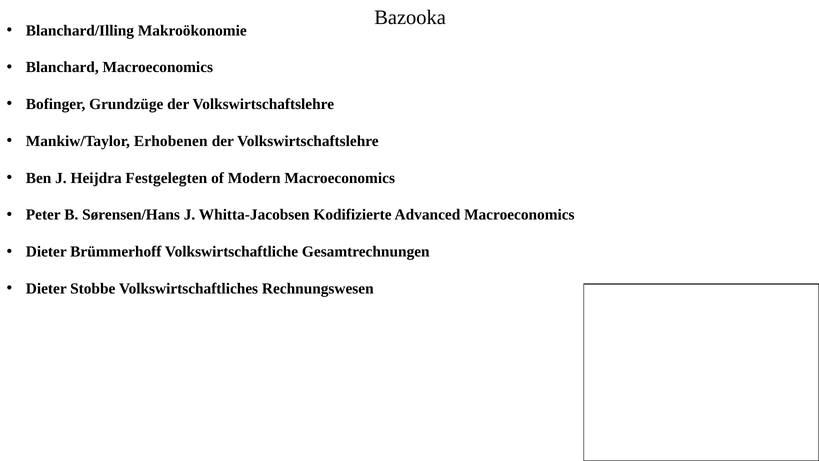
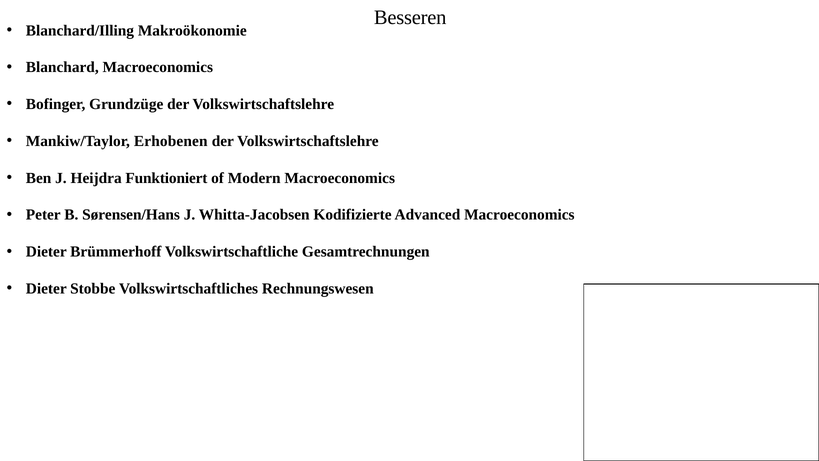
Bazooka: Bazooka -> Besseren (410, 17)
Festgelegten: Festgelegten -> Funktioniert (166, 178)
